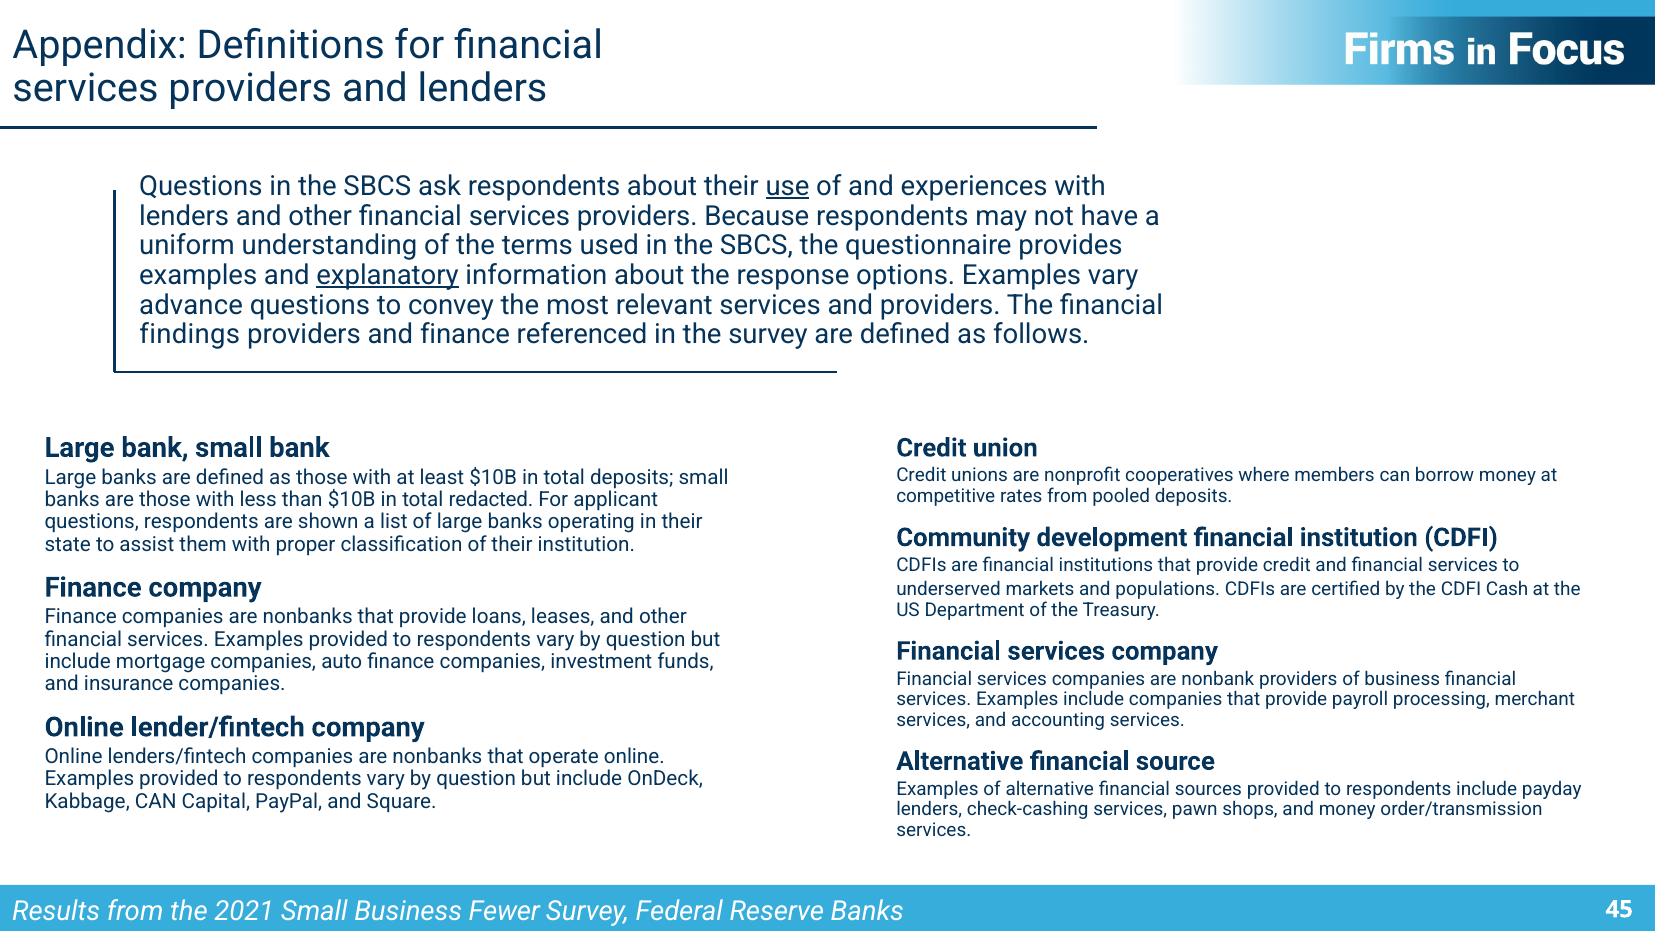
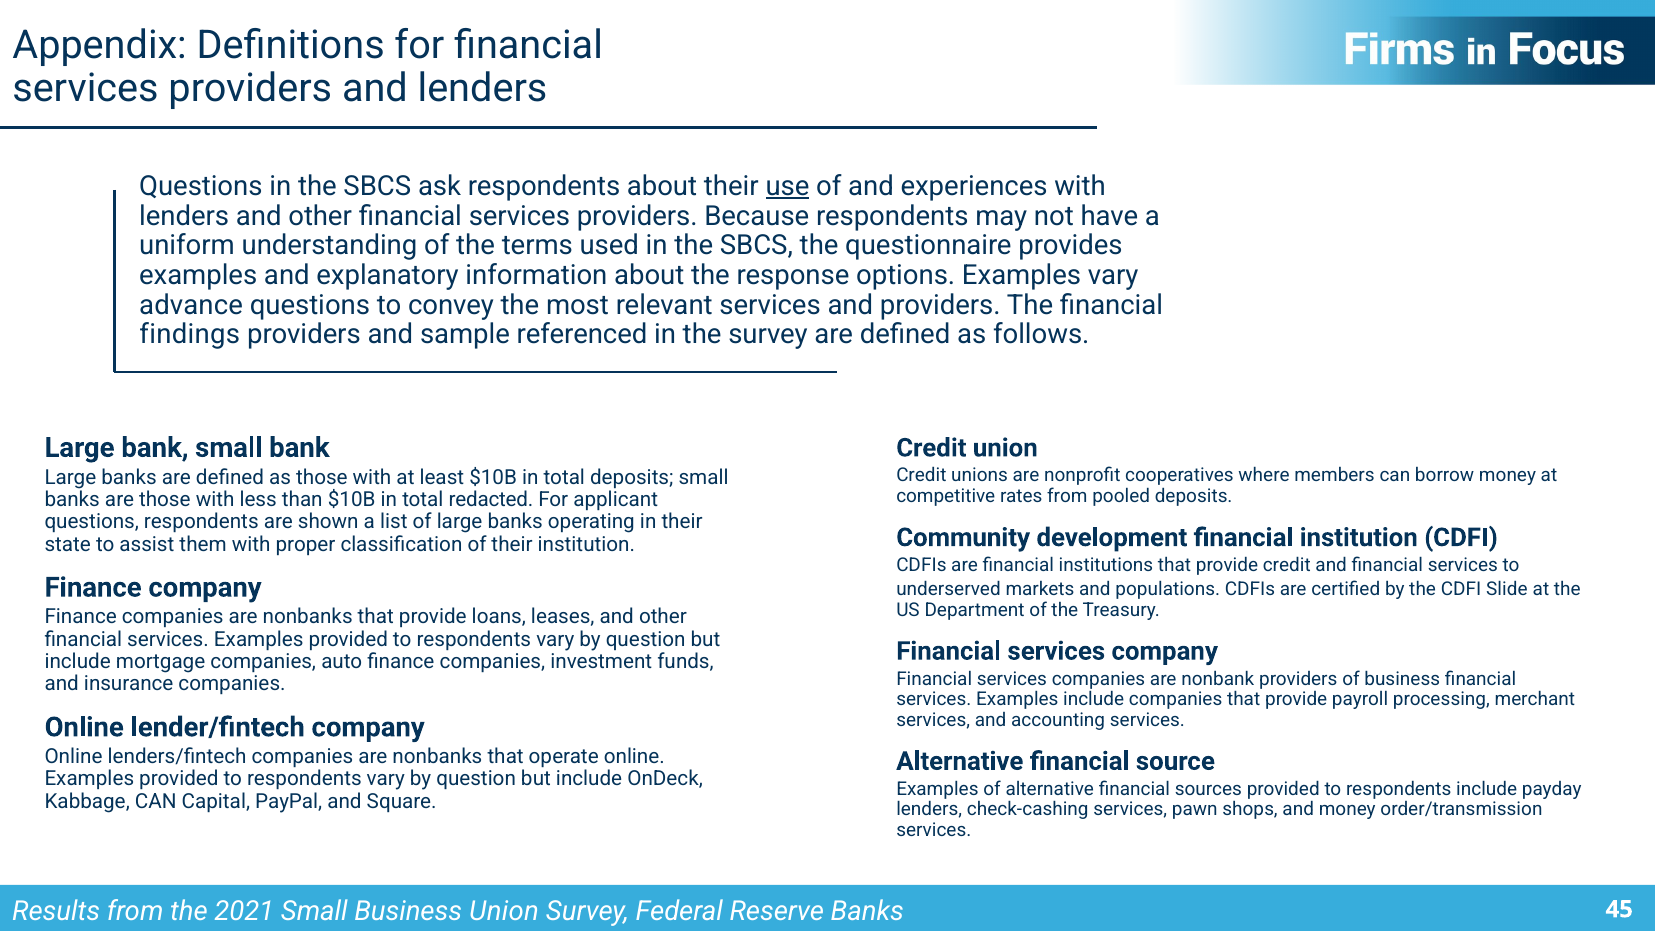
explanatory underline: present -> none (388, 275)
and finance: finance -> sample (465, 335)
Cash: Cash -> Slide (1507, 589)
Business Fewer: Fewer -> Union (504, 911)
